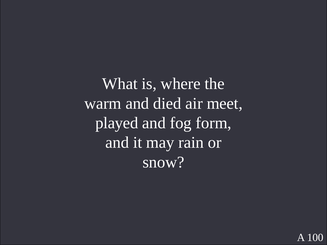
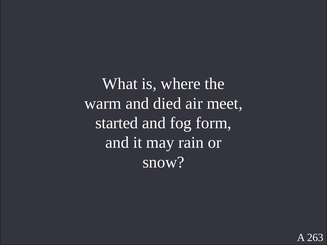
played: played -> started (117, 123)
100: 100 -> 263 (315, 238)
